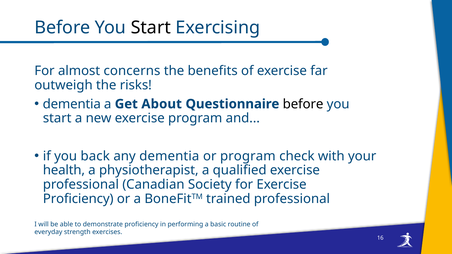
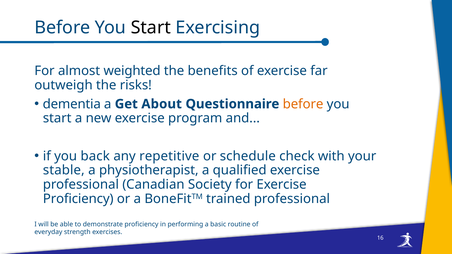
concerns: concerns -> weighted (132, 71)
before colour: black -> orange (303, 104)
any dementia: dementia -> repetitive (169, 156)
or program: program -> schedule (248, 156)
health: health -> stable (64, 170)
